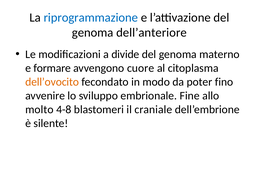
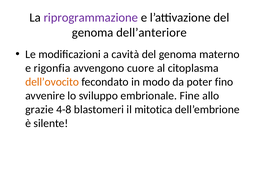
riprogrammazione colour: blue -> purple (91, 18)
divide: divide -> cavità (125, 54)
formare: formare -> rigonfia (52, 68)
molto: molto -> grazie (39, 110)
craniale: craniale -> mitotica (153, 110)
